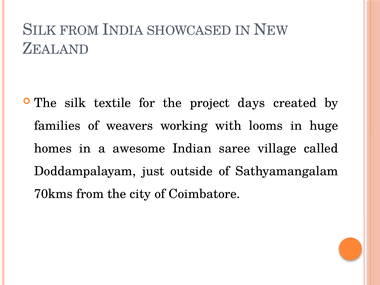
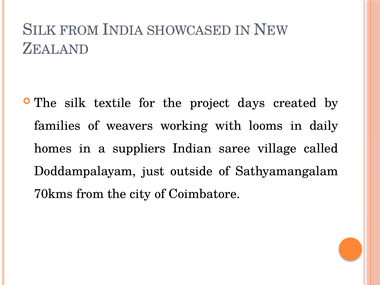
huge: huge -> daily (324, 126)
awesome: awesome -> suppliers (139, 148)
